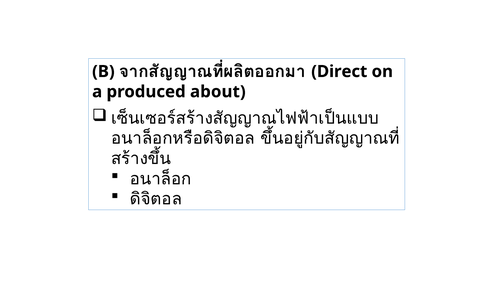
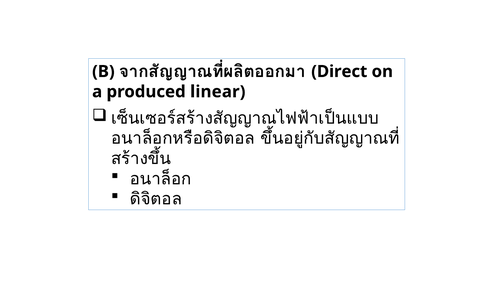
about: about -> linear (218, 92)
